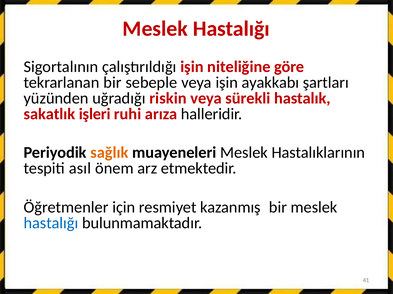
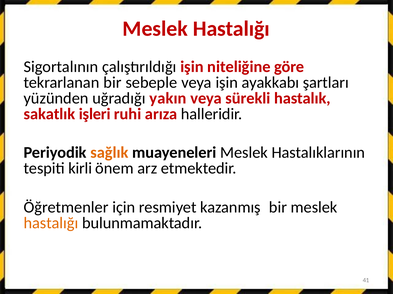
riskin: riskin -> yakın (168, 98)
asıl: asıl -> kirli (80, 169)
hastalığı colour: blue -> orange (51, 224)
